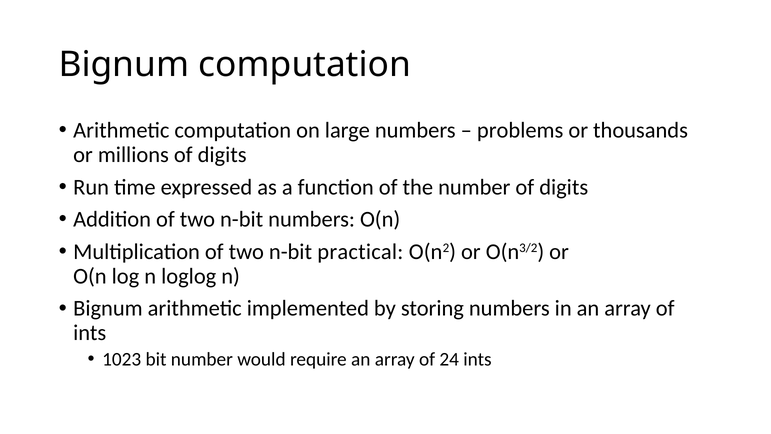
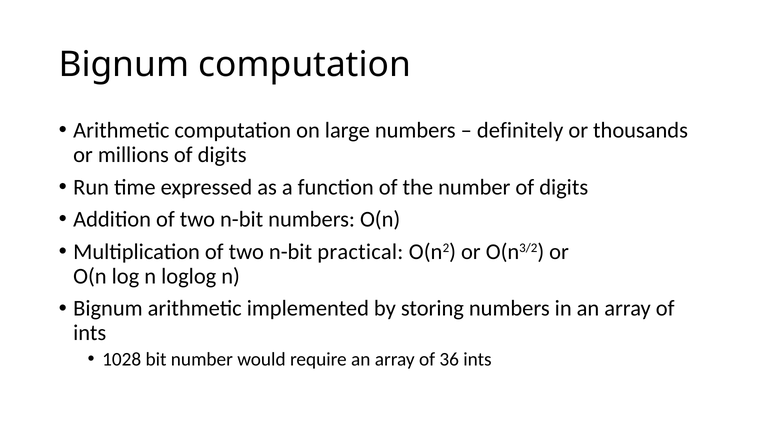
problems: problems -> definitely (520, 130)
1023: 1023 -> 1028 (122, 359)
24: 24 -> 36 (449, 359)
